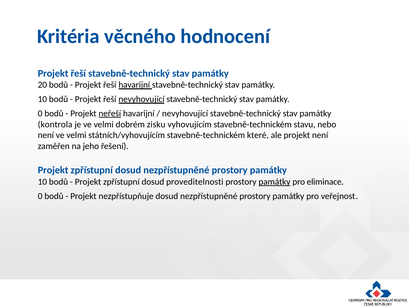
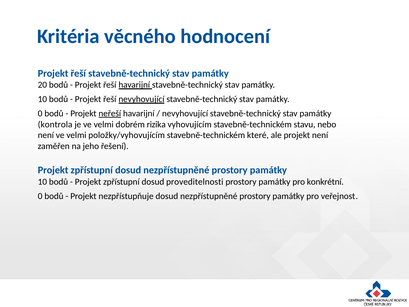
zisku: zisku -> rizika (156, 124)
státních/vyhovujícím: státních/vyhovujícím -> položky/vyhovujícím (127, 135)
památky underline: present -> none (274, 182)
eliminace: eliminace -> konkrétní (325, 182)
